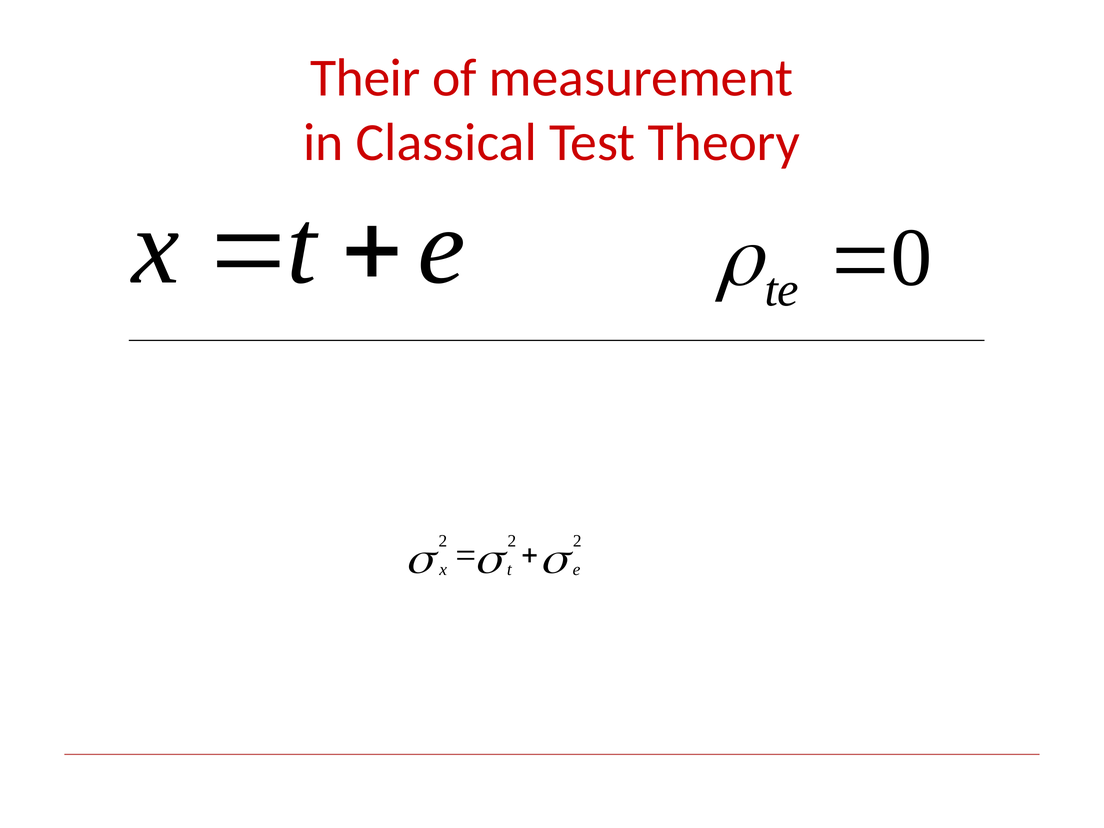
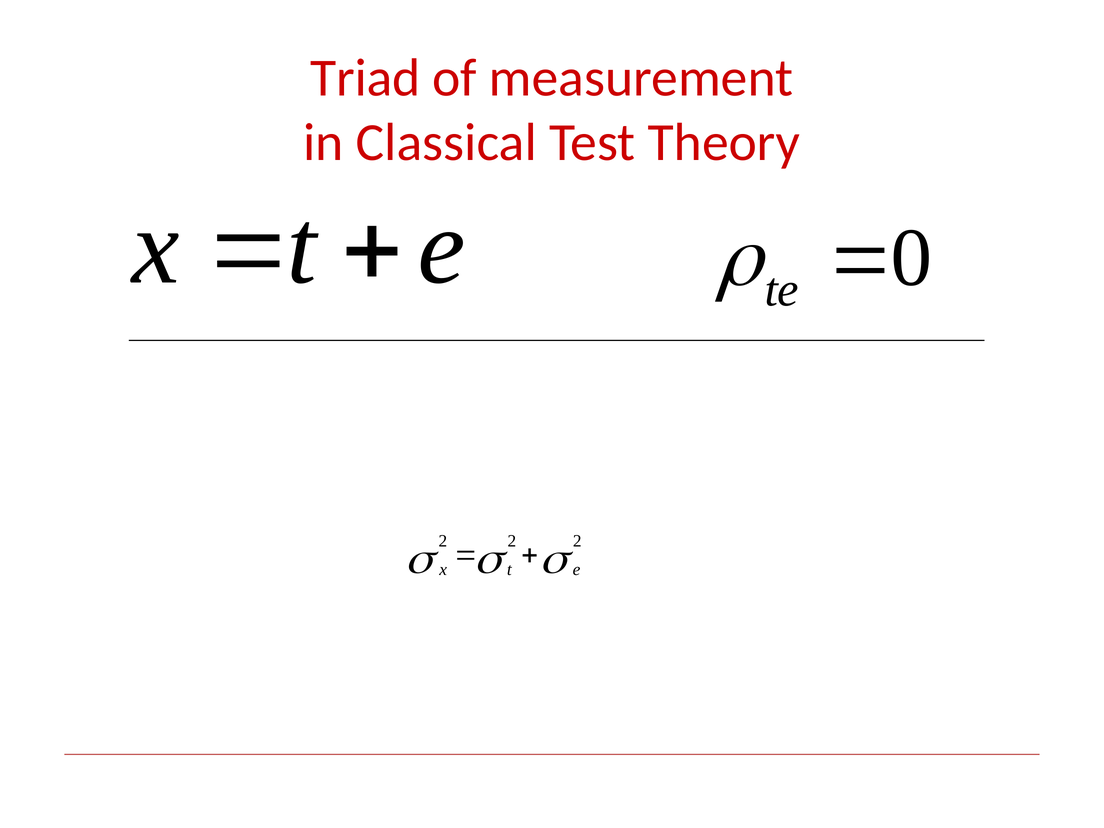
Their: Their -> Triad (365, 78)
